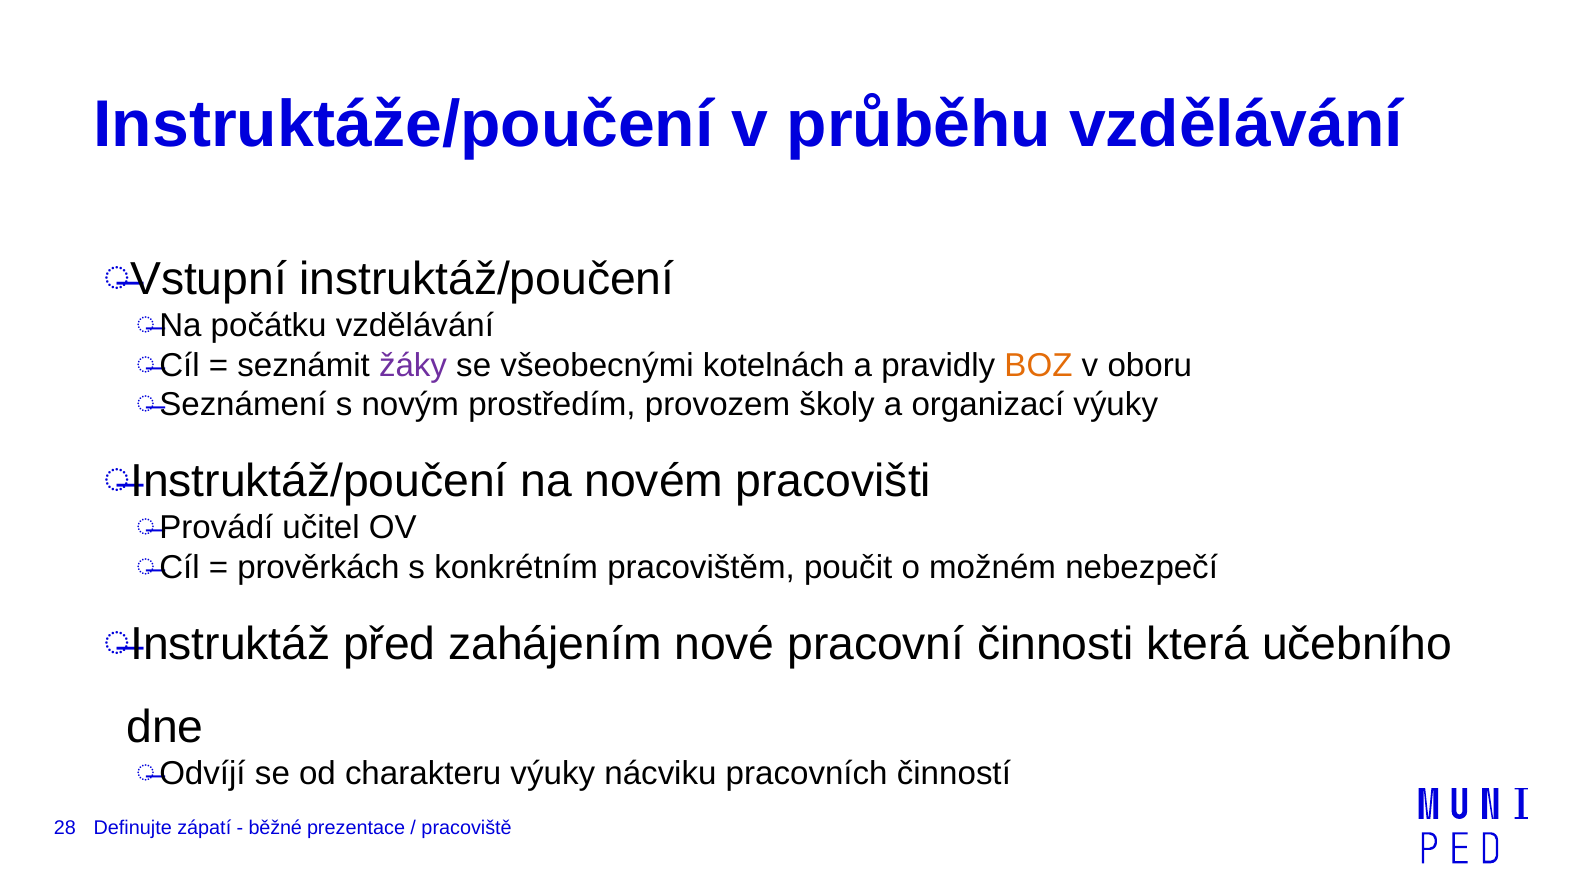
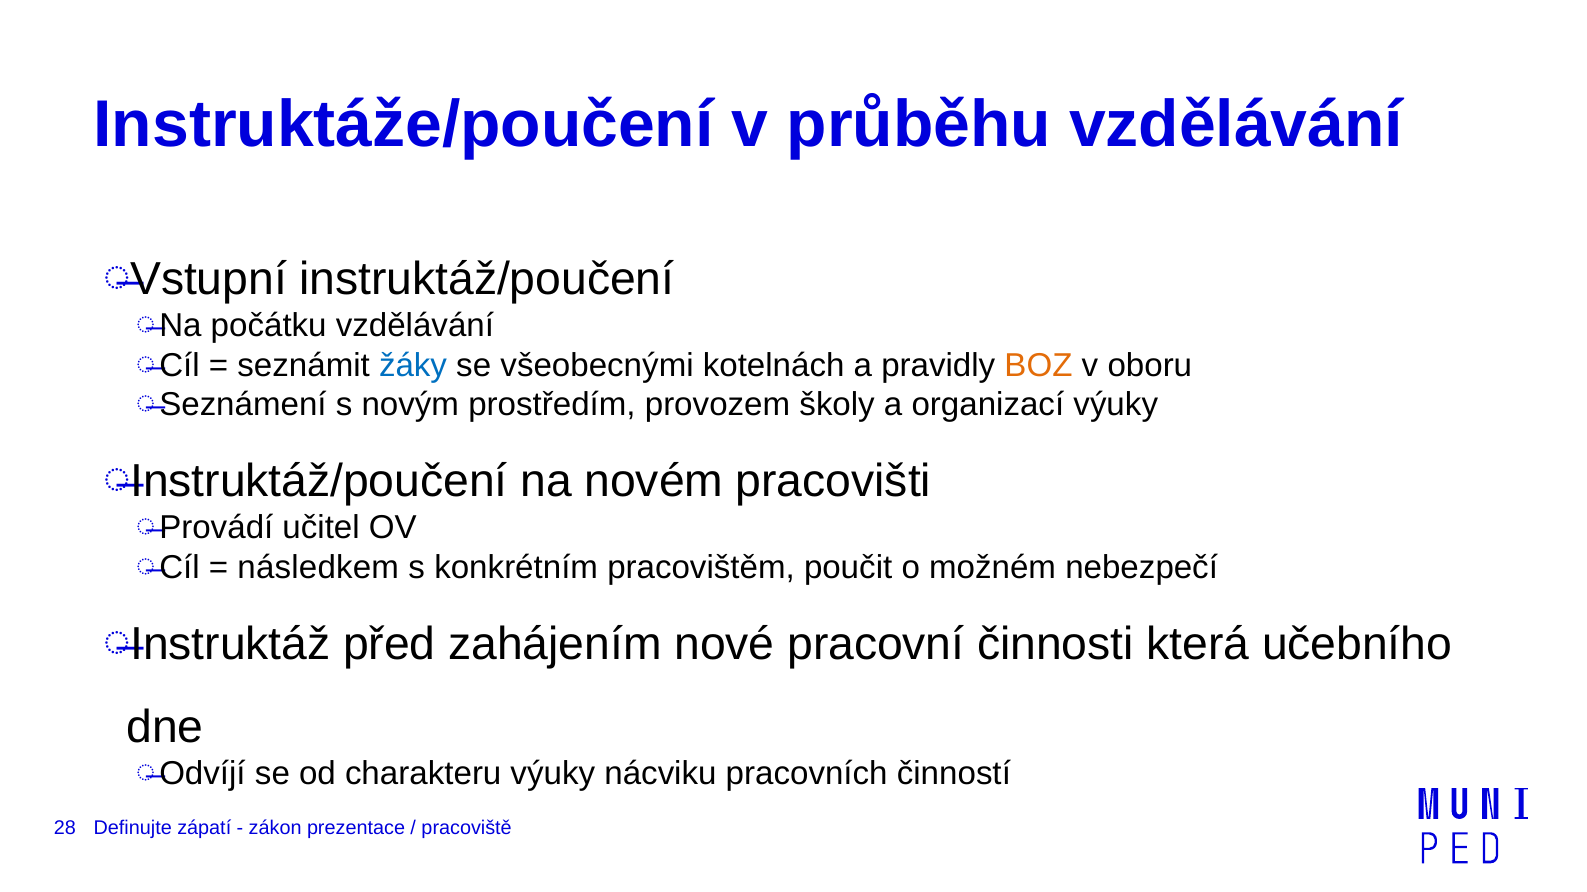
žáky colour: purple -> blue (413, 365)
prověrkách: prověrkách -> následkem (318, 568)
běžné: běžné -> zákon (275, 828)
